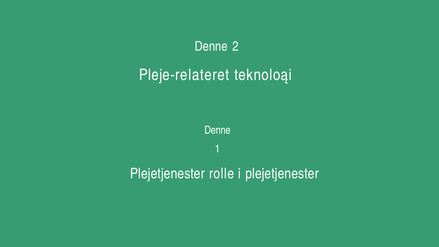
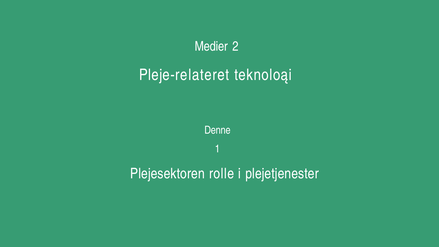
Denne: Denne -> Medier (211, 46)
Plejetjenester: Plejetjenester -> Plejesektoren (167, 174)
